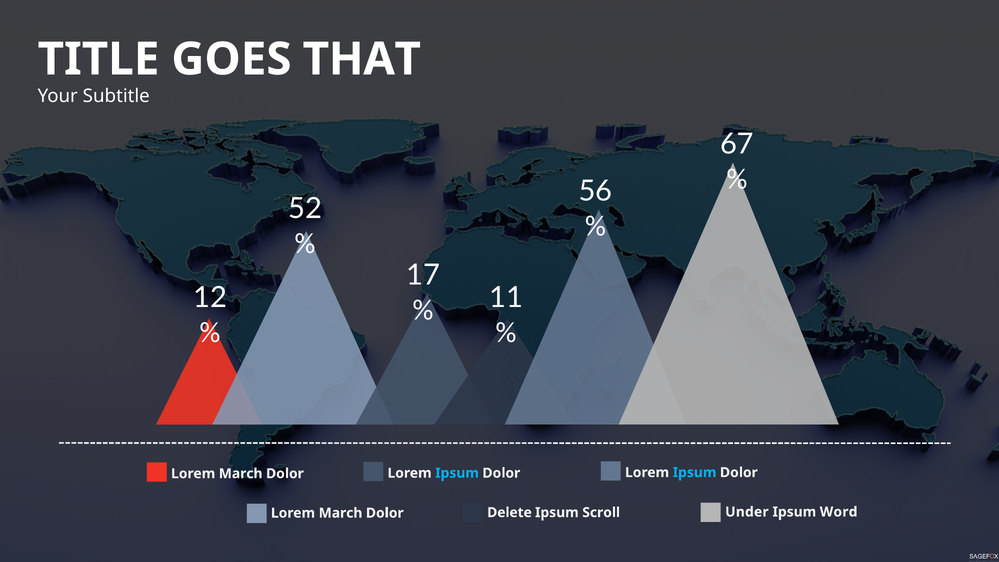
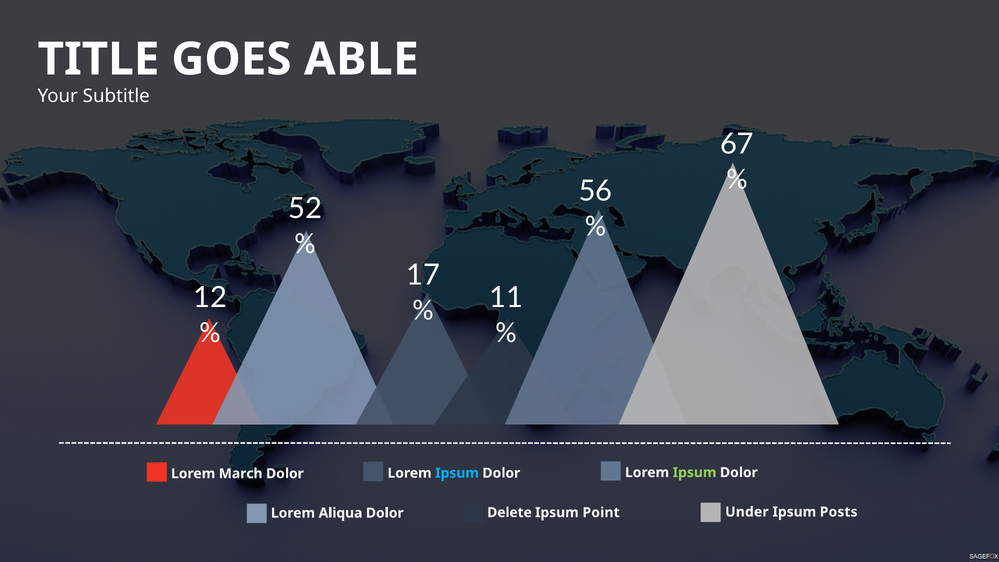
THAT: THAT -> ABLE (361, 59)
Ipsum colour: light blue -> light green (695, 472)
Word: Word -> Posts (839, 512)
Scroll: Scroll -> Point (601, 512)
March: March -> Aliqua (341, 513)
